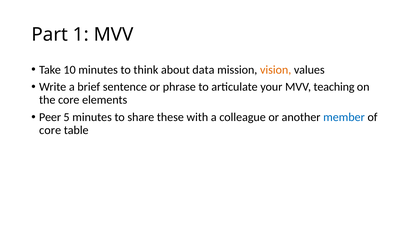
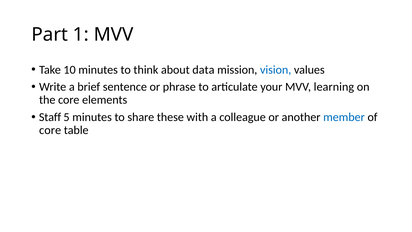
vision colour: orange -> blue (276, 70)
teaching: teaching -> learning (334, 87)
Peer: Peer -> Staff (50, 117)
